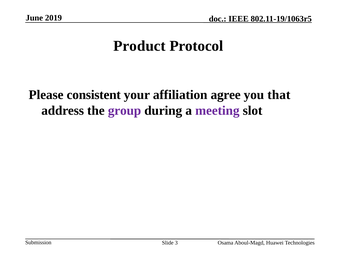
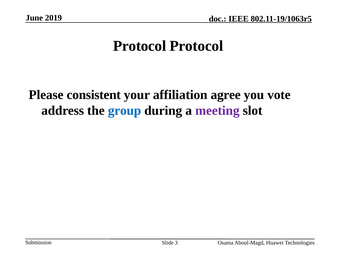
Product: Product -> Protocol (140, 46)
that: that -> vote (279, 95)
group colour: purple -> blue (125, 110)
